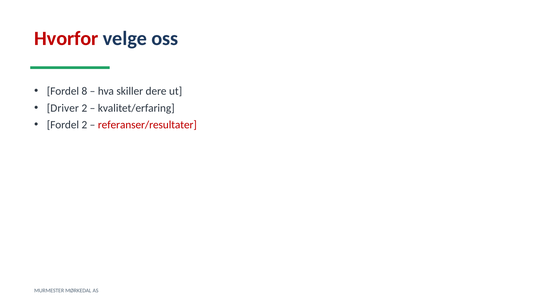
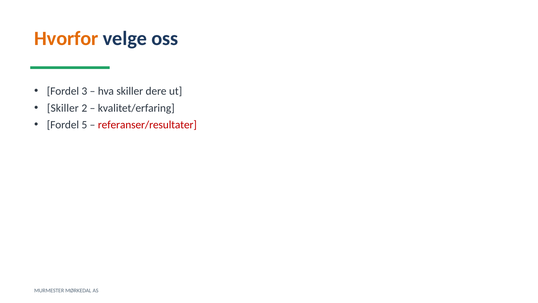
Hvorfor colour: red -> orange (66, 38)
8: 8 -> 3 (84, 91)
Driver: Driver -> Skiller (63, 108)
Fordel 2: 2 -> 5 (84, 125)
